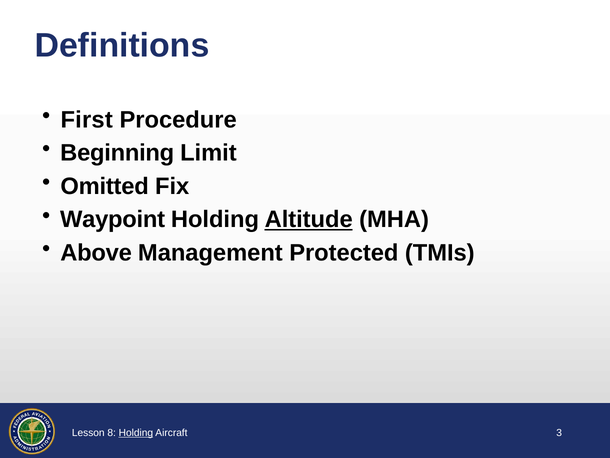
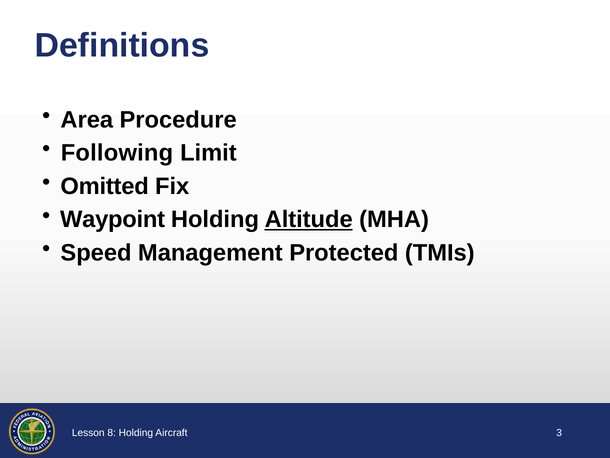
First: First -> Area (87, 120)
Beginning: Beginning -> Following (117, 153)
Above: Above -> Speed (96, 253)
Holding underline: present -> none (136, 433)
